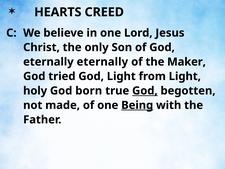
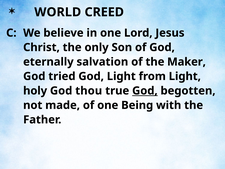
HEARTS: HEARTS -> WORLD (58, 12)
eternally eternally: eternally -> salvation (102, 62)
born: born -> thou (89, 91)
Being underline: present -> none (137, 105)
